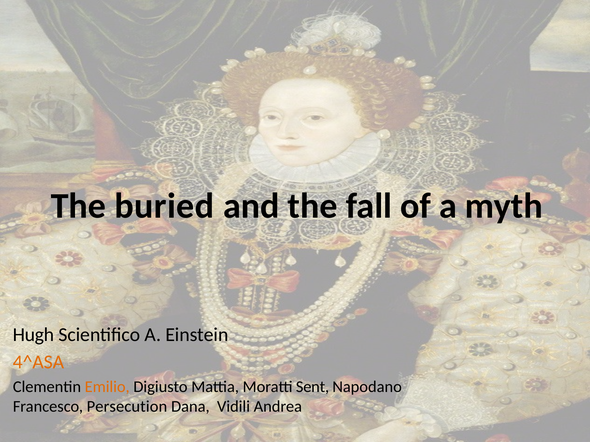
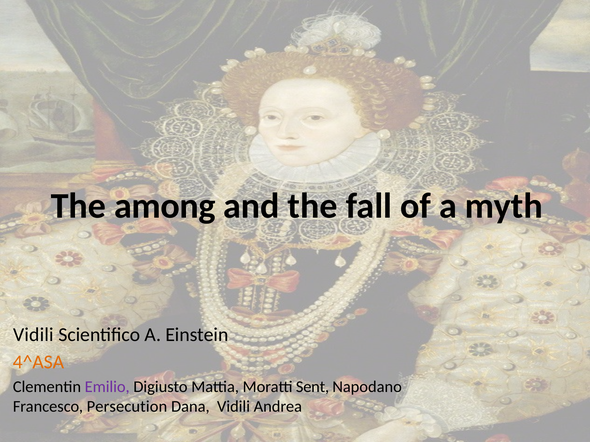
buried: buried -> among (165, 206)
Hugh: Hugh -> Vidili (33, 335)
Emilio colour: orange -> purple (107, 387)
